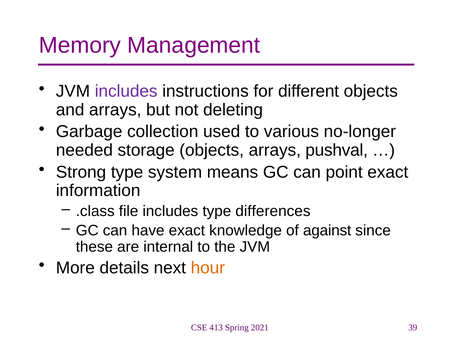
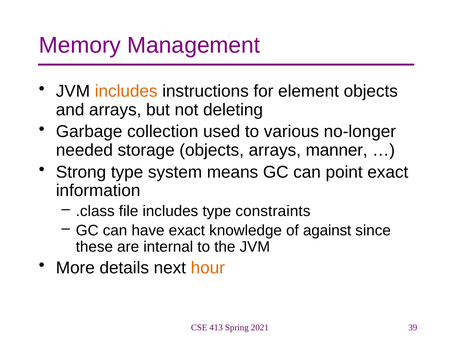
includes colour: purple -> orange (126, 91)
different: different -> element (309, 91)
pushval: pushval -> manner (337, 150)
differences: differences -> constraints (273, 211)
